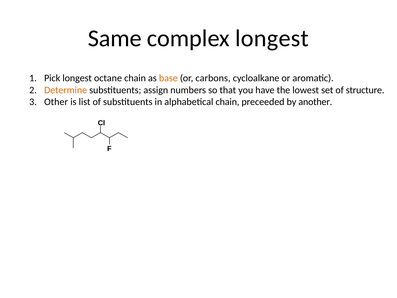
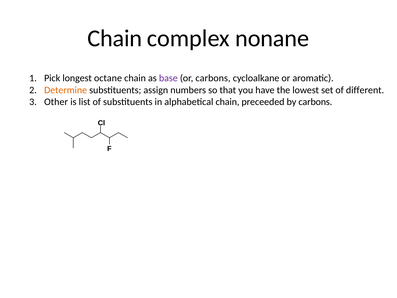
Same: Same -> Chain (115, 38)
complex longest: longest -> nonane (272, 38)
base colour: orange -> purple (168, 78)
structure: structure -> different (365, 90)
by another: another -> carbons (315, 102)
